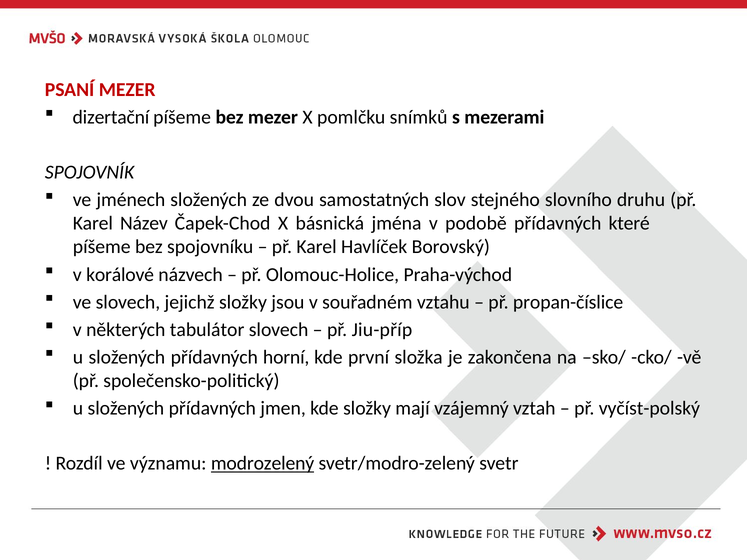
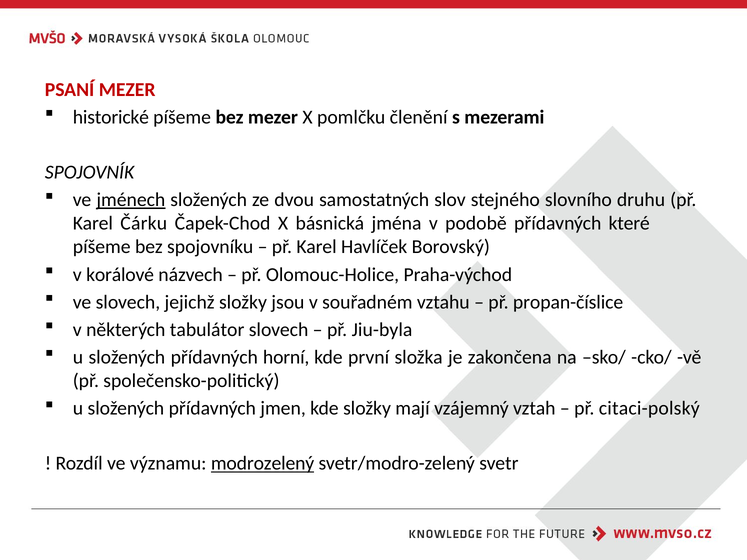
dizertační: dizertační -> historické (111, 117)
snímků: snímků -> členění (419, 117)
jménech underline: none -> present (131, 200)
Název: Název -> Čárku (144, 223)
Jiu-příp: Jiu-příp -> Jiu-byla (382, 330)
vyčíst-polský: vyčíst-polský -> citaci-polský (649, 408)
